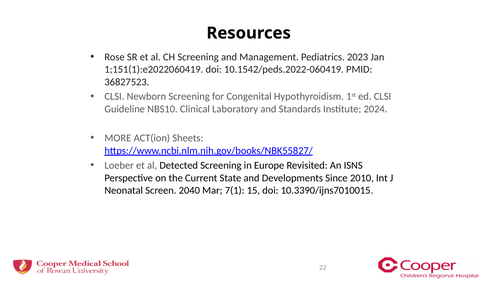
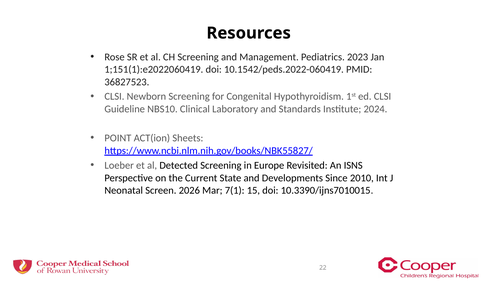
MORE: MORE -> POINT (118, 138)
2040: 2040 -> 2026 (189, 190)
